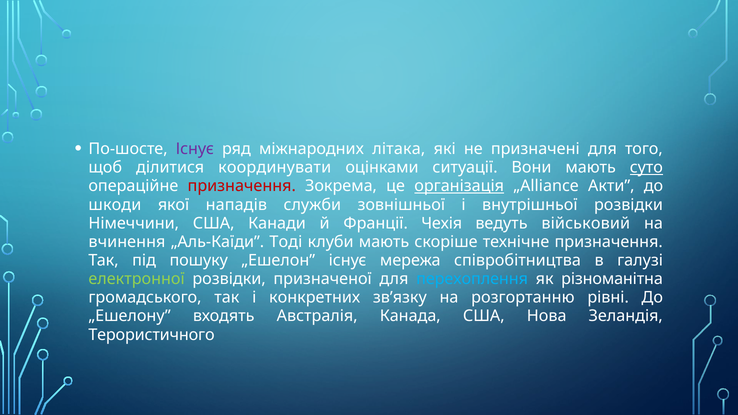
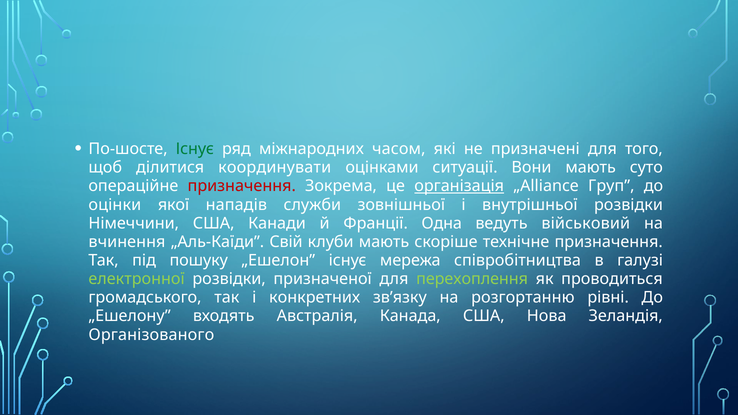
Існує colour: purple -> green (195, 149)
літака: літака -> часом (399, 149)
суто underline: present -> none (646, 168)
Акти: Акти -> Груп (611, 186)
шкоди: шкоди -> оцінки (115, 205)
Чехія: Чехія -> Одна (442, 223)
Тоді: Тоді -> Свій (286, 242)
перехоплення colour: light blue -> light green (472, 279)
різноманітна: різноманітна -> проводиться (612, 279)
Терористичного: Терористичного -> Організованого (151, 335)
